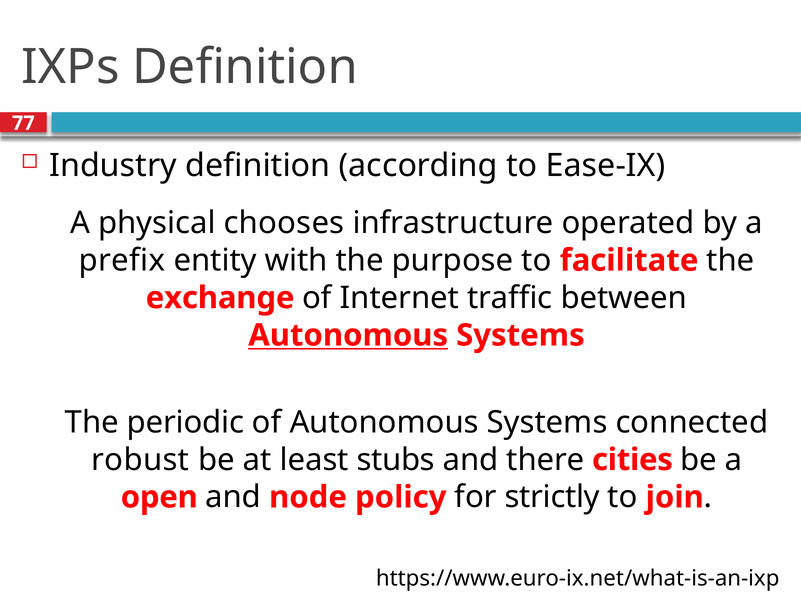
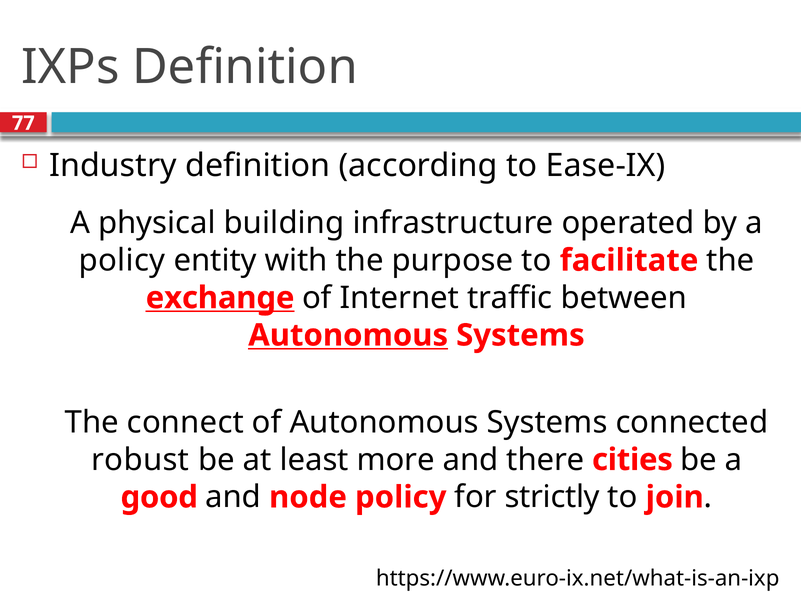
chooses: chooses -> building (284, 223)
prefix: prefix -> policy (122, 260)
exchange underline: none -> present (220, 298)
periodic: periodic -> connect (185, 422)
stubs: stubs -> more (396, 460)
open: open -> good (159, 497)
